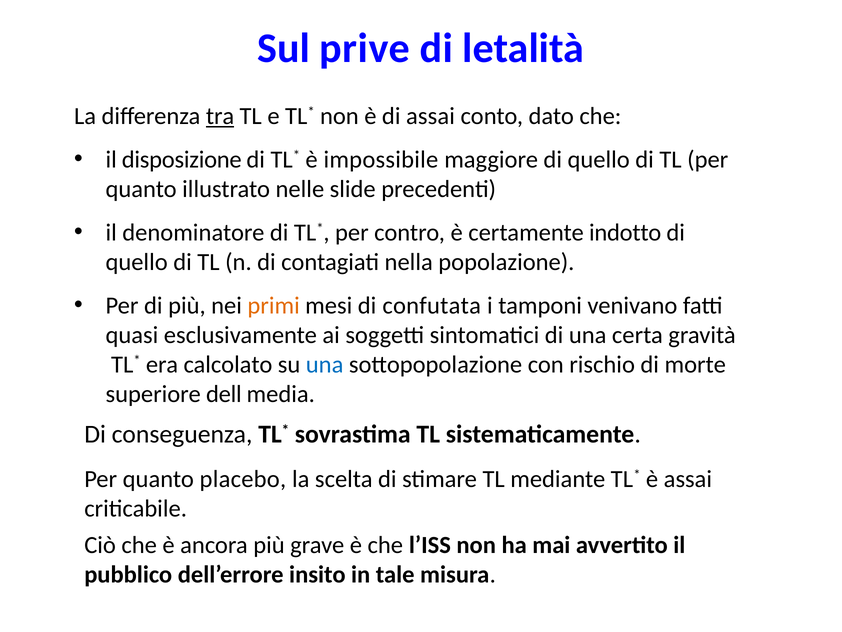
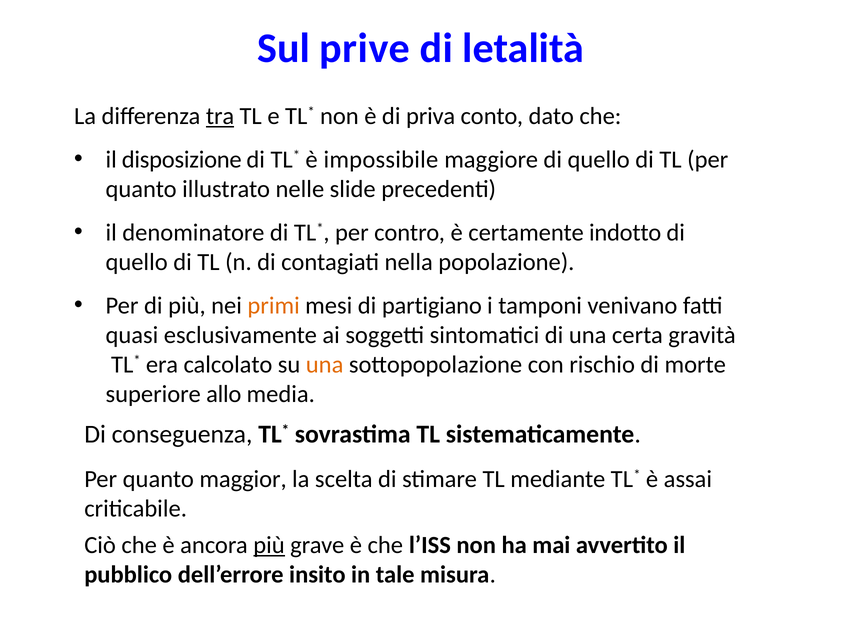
di assai: assai -> priva (431, 116)
confutata: confutata -> partigiano (432, 305)
una colour: blue -> orange (325, 364)
dell: dell -> allo (224, 394)
placebo: placebo -> maggior (243, 479)
più underline: none -> present (269, 545)
